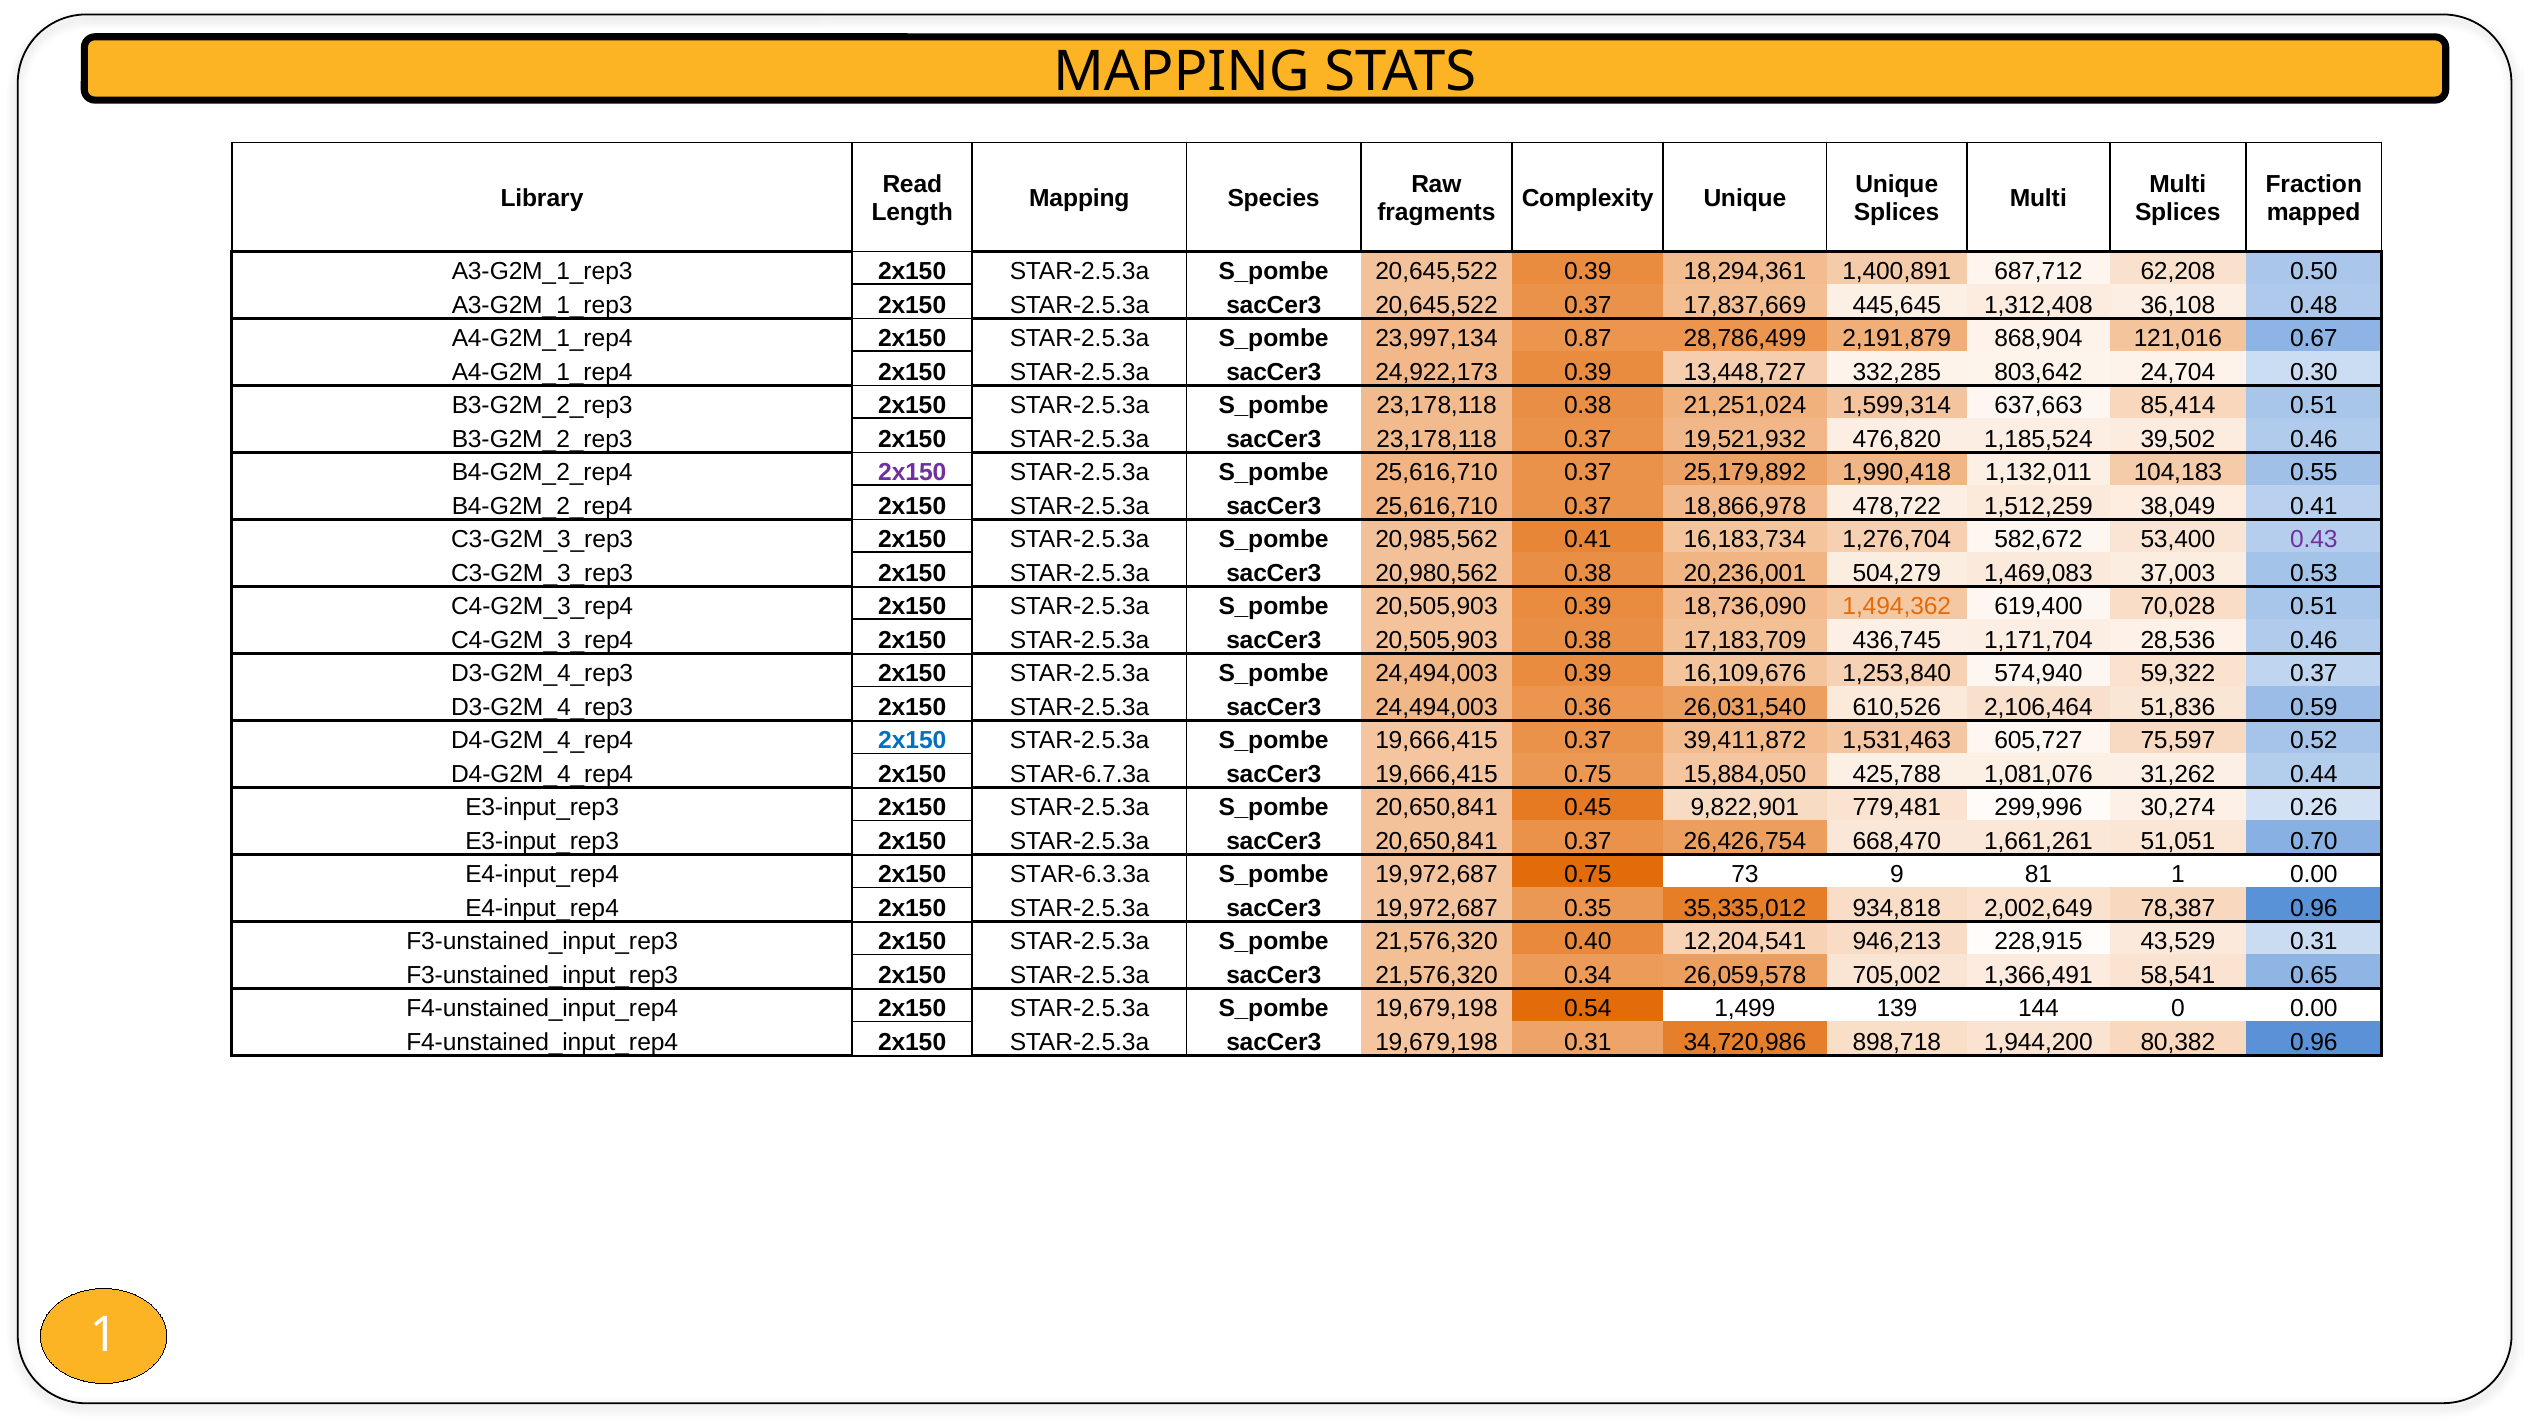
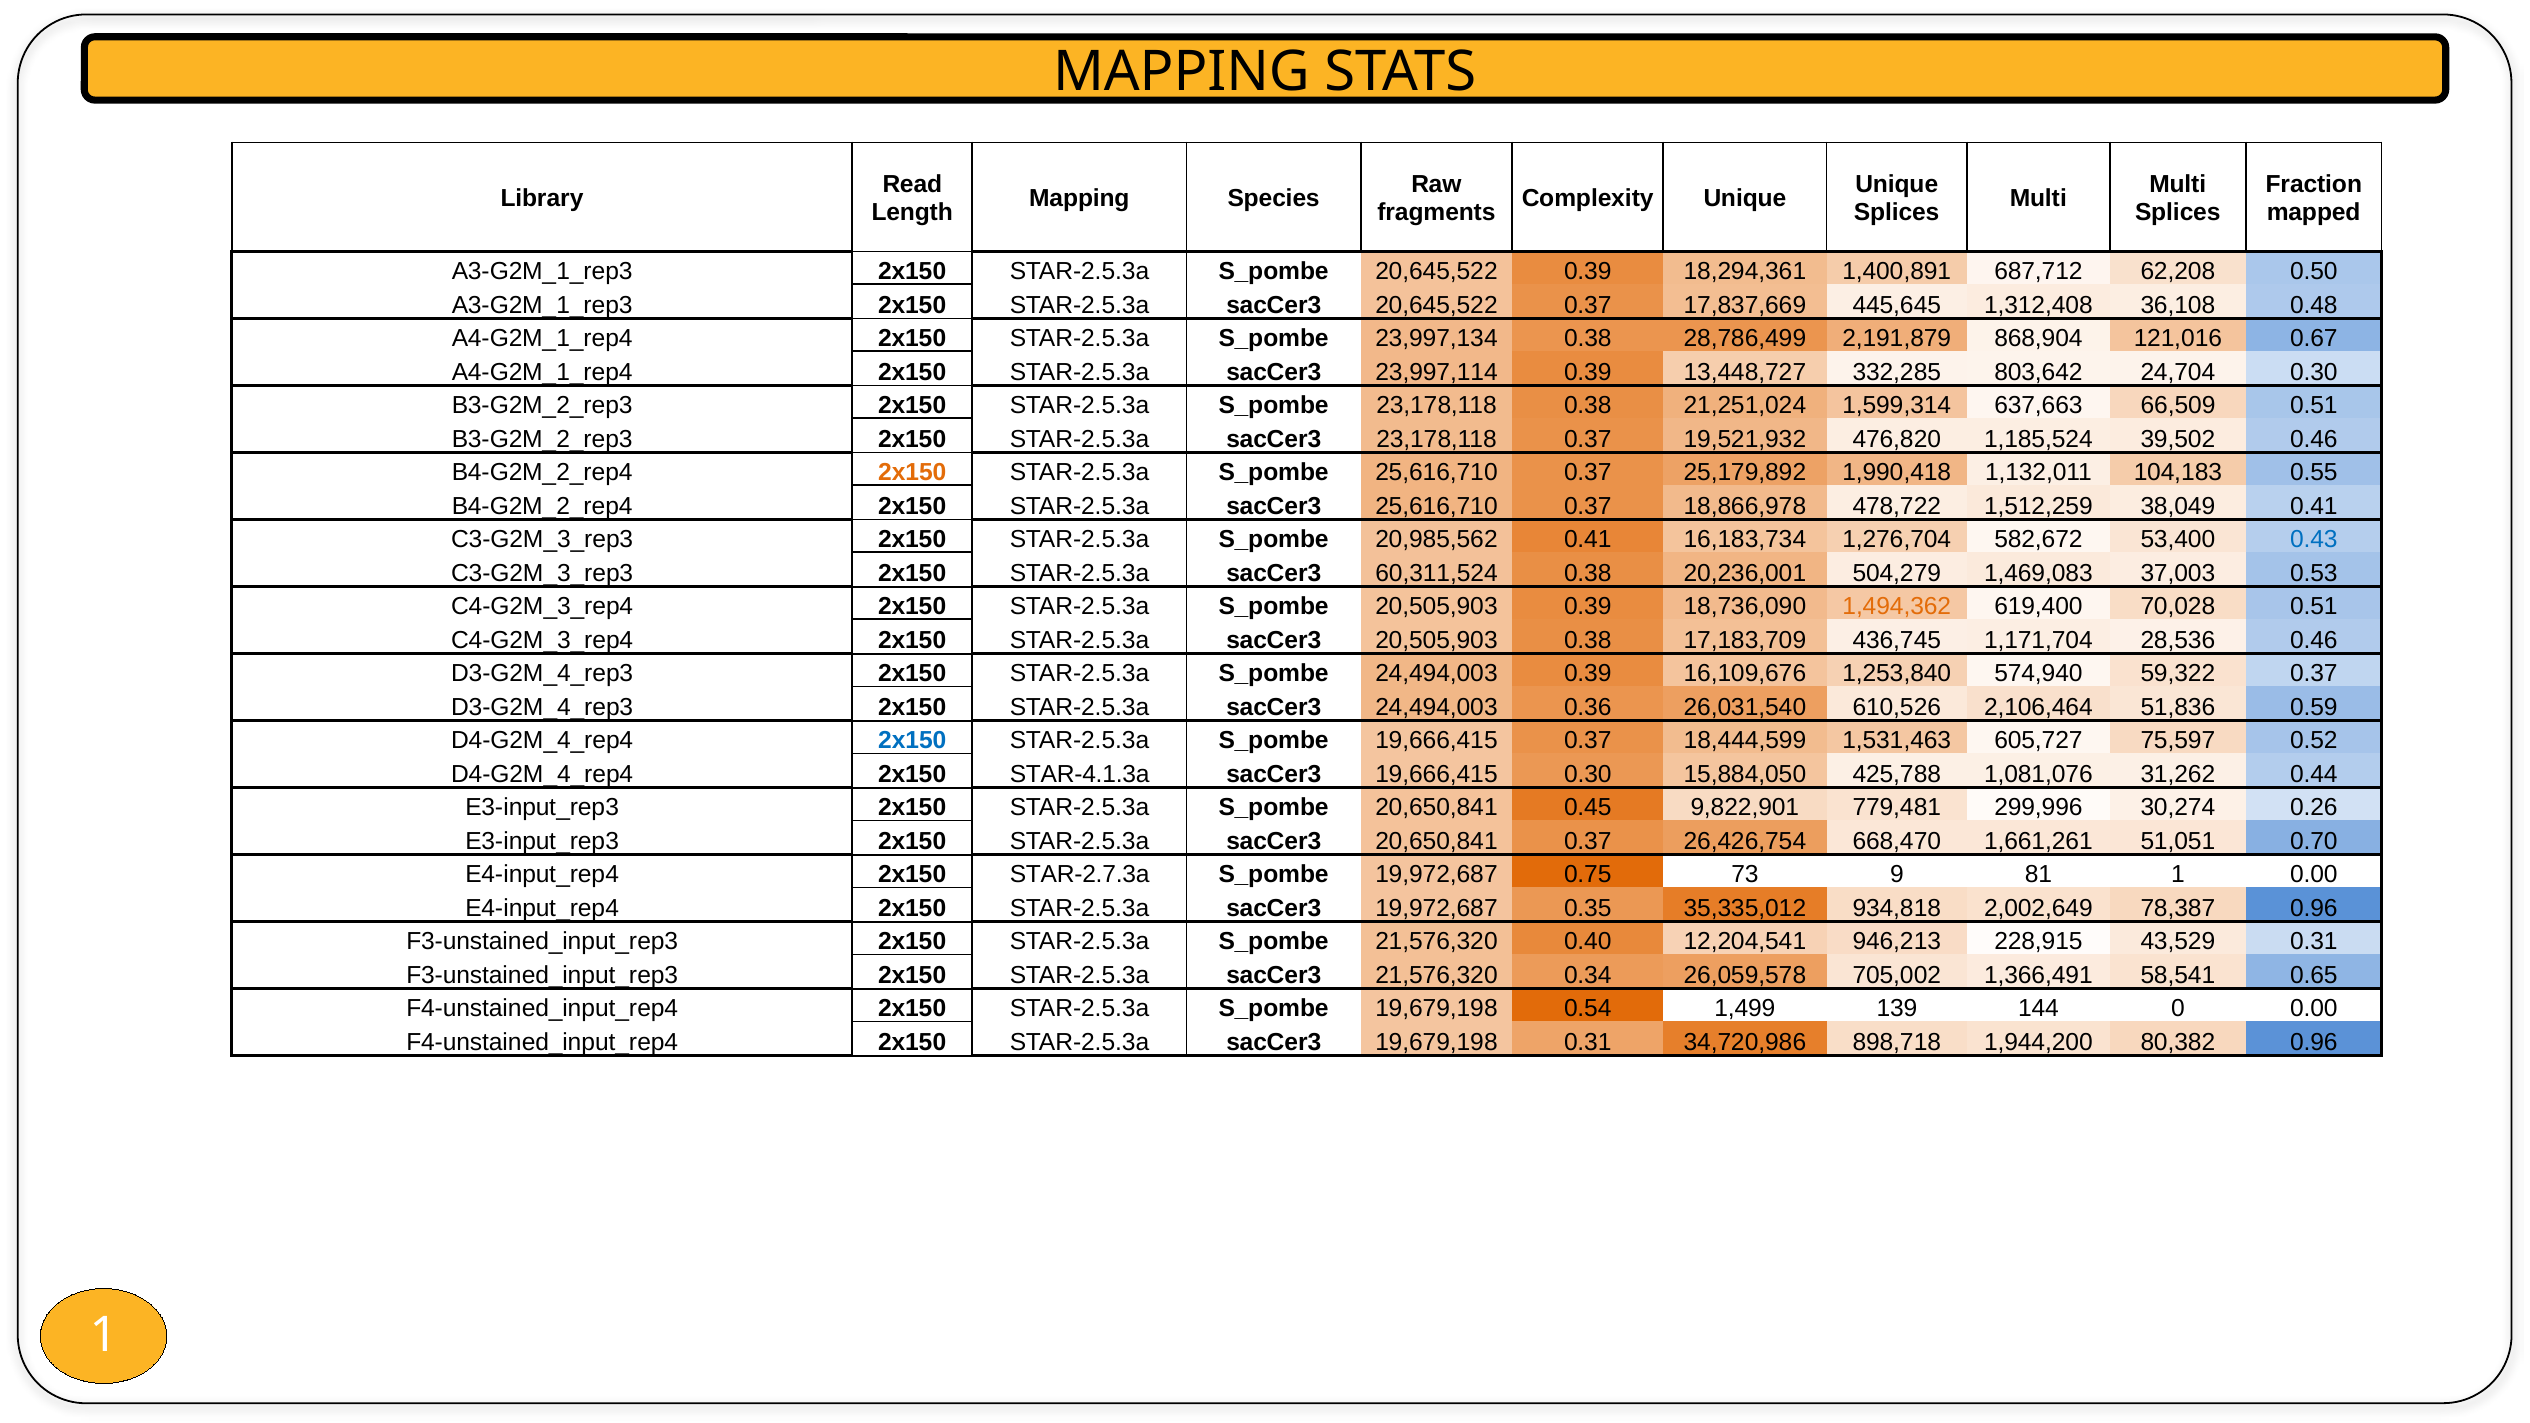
23,997,134 0.87: 0.87 -> 0.38 (1588, 338)
24,922,173: 24,922,173 -> 23,997,114 (1437, 372)
85,414: 85,414 -> 66,509 (2178, 405)
2x150 colour: purple -> orange (912, 472)
0.43 colour: purple -> blue (2314, 539)
20,980,562: 20,980,562 -> 60,311,524 (1437, 574)
39,411,872: 39,411,872 -> 18,444,599 (1745, 740)
STAR-6.7.3a: STAR-6.7.3a -> STAR-4.1.3a (1080, 775)
19,666,415 0.75: 0.75 -> 0.30 (1588, 775)
STAR-6.3.3a: STAR-6.3.3a -> STAR-2.7.3a (1080, 874)
